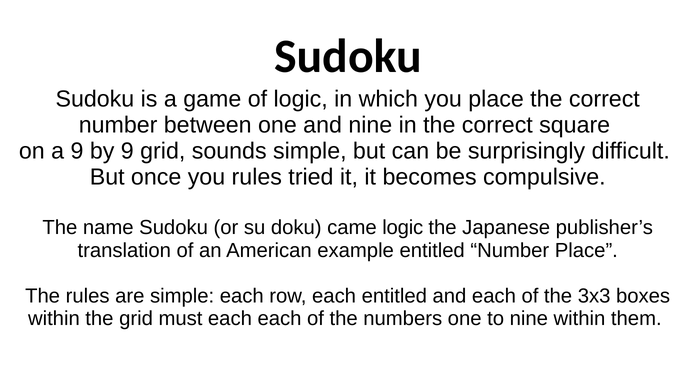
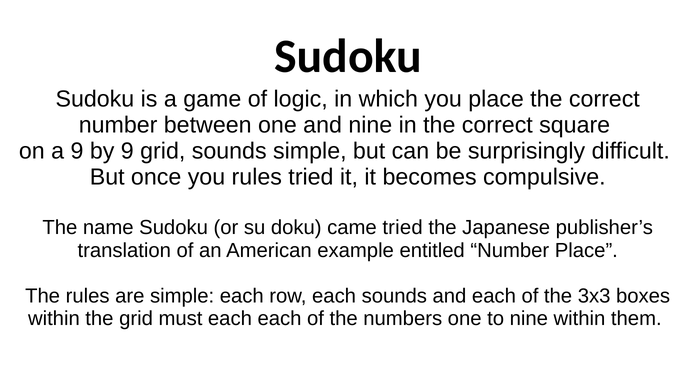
came logic: logic -> tried (403, 227)
each entitled: entitled -> sounds (394, 296)
